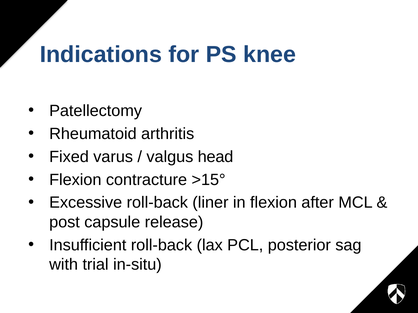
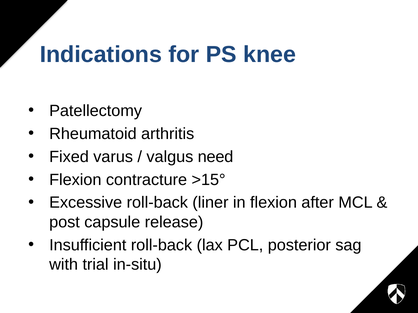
head: head -> need (216, 157)
